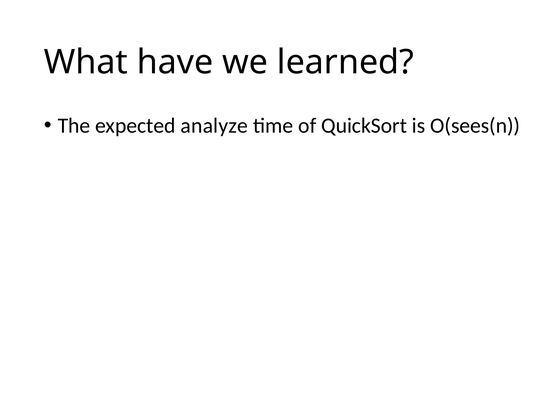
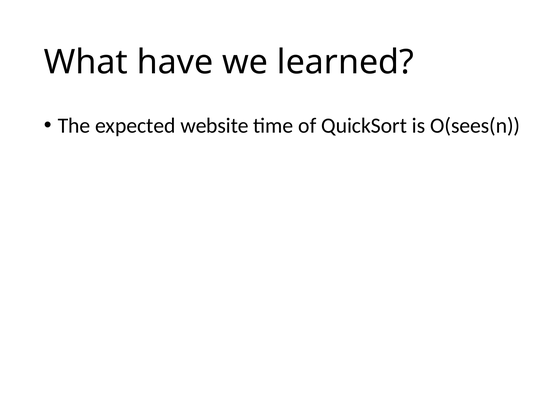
analyze: analyze -> website (214, 126)
